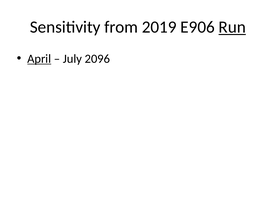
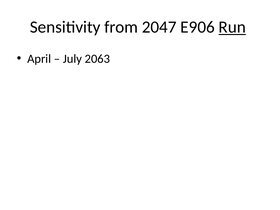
2019: 2019 -> 2047 (159, 27)
April underline: present -> none (39, 59)
2096: 2096 -> 2063 (97, 59)
